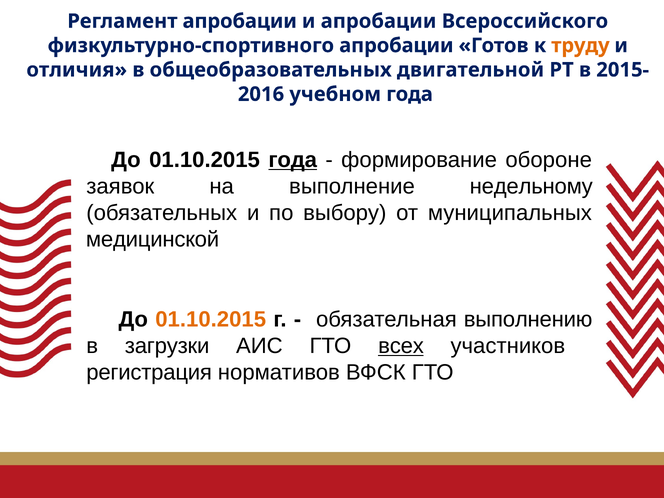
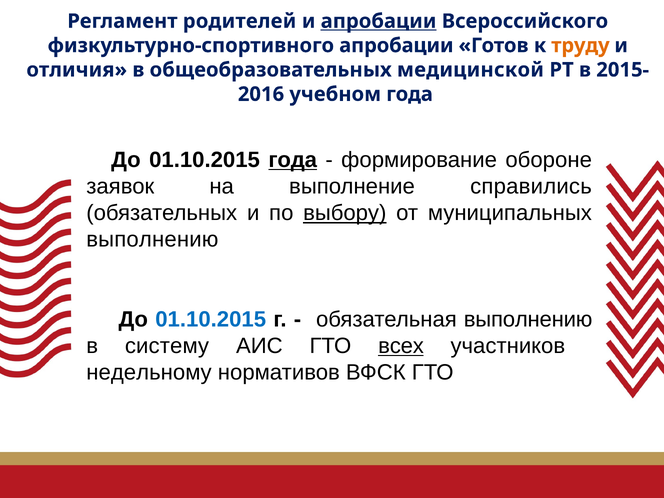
Регламент апробации: апробации -> родителей (240, 21)
апробации underline: none -> present (379, 21)
двигательной: двигательной -> медицинской (470, 70)
недельному: недельному -> справились (531, 187)
выбору underline: none -> present (345, 213)
медицинской: медицинской -> выполнению (152, 240)
01.10.2015 colour: orange -> blue (211, 319)
загрузки: загрузки -> систему (167, 346)
регистрация: регистрация -> недельному (149, 372)
